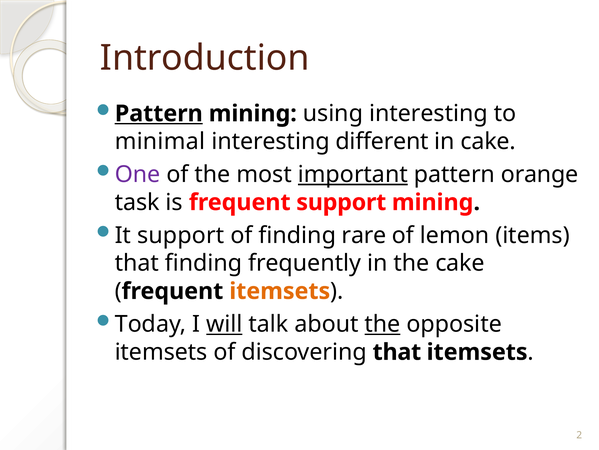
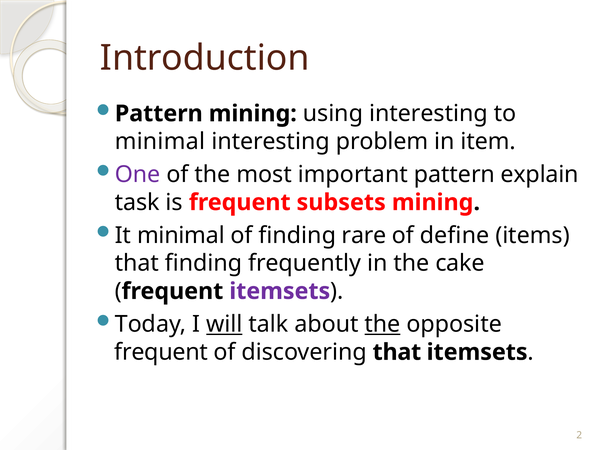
Pattern underline: present -> none (159, 113)
different: different -> problem (382, 141)
in cake: cake -> item (488, 141)
important underline: present -> none (353, 174)
orange: orange -> explain (540, 174)
frequent support: support -> subsets (341, 202)
It support: support -> minimal (181, 235)
lemon: lemon -> define (455, 235)
itemsets colour: orange -> purple (280, 291)
itemsets: itemsets -> frequent (161, 352)
